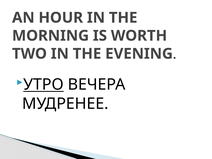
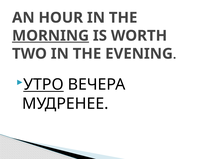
MORNING underline: none -> present (51, 36)
